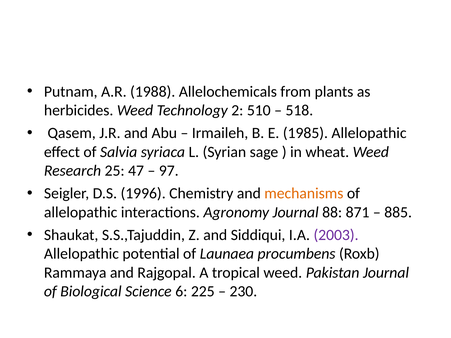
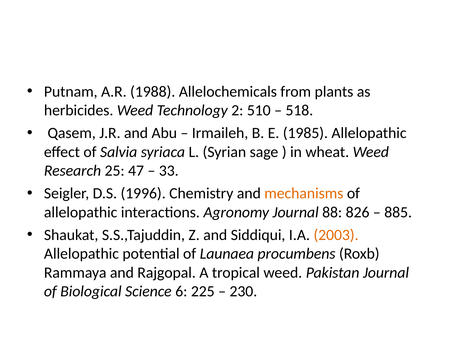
97: 97 -> 33 (169, 171)
871: 871 -> 826 (358, 212)
2003 colour: purple -> orange (336, 235)
